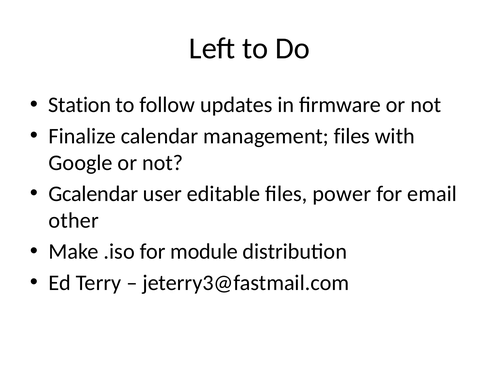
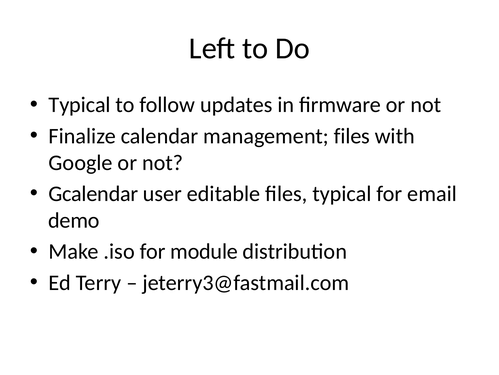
Station: Station -> Typical (80, 105)
files power: power -> typical (342, 193)
other: other -> demo (74, 220)
